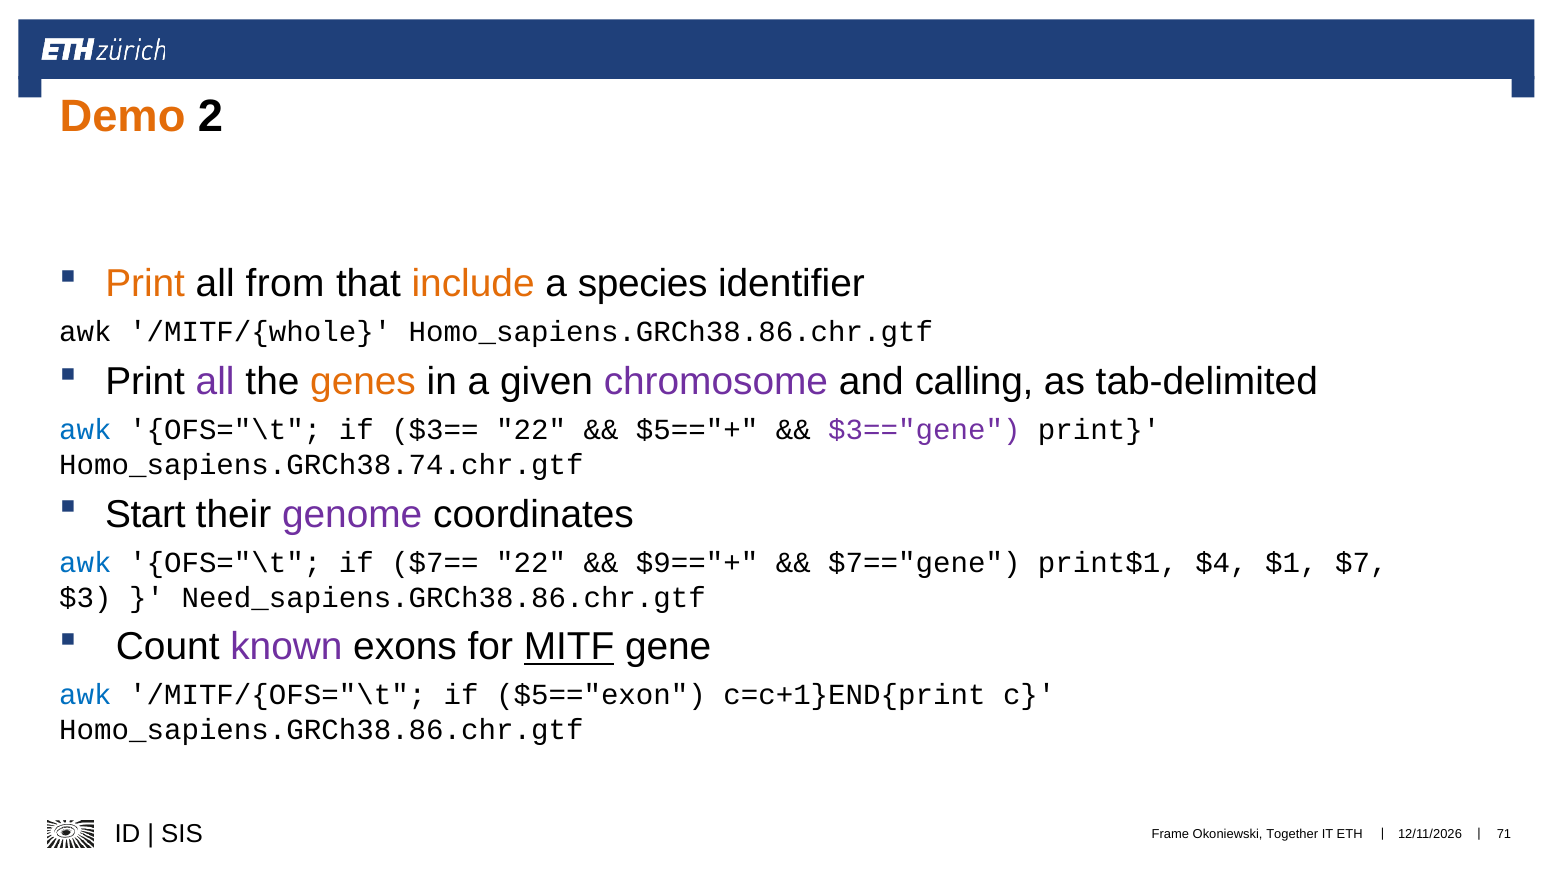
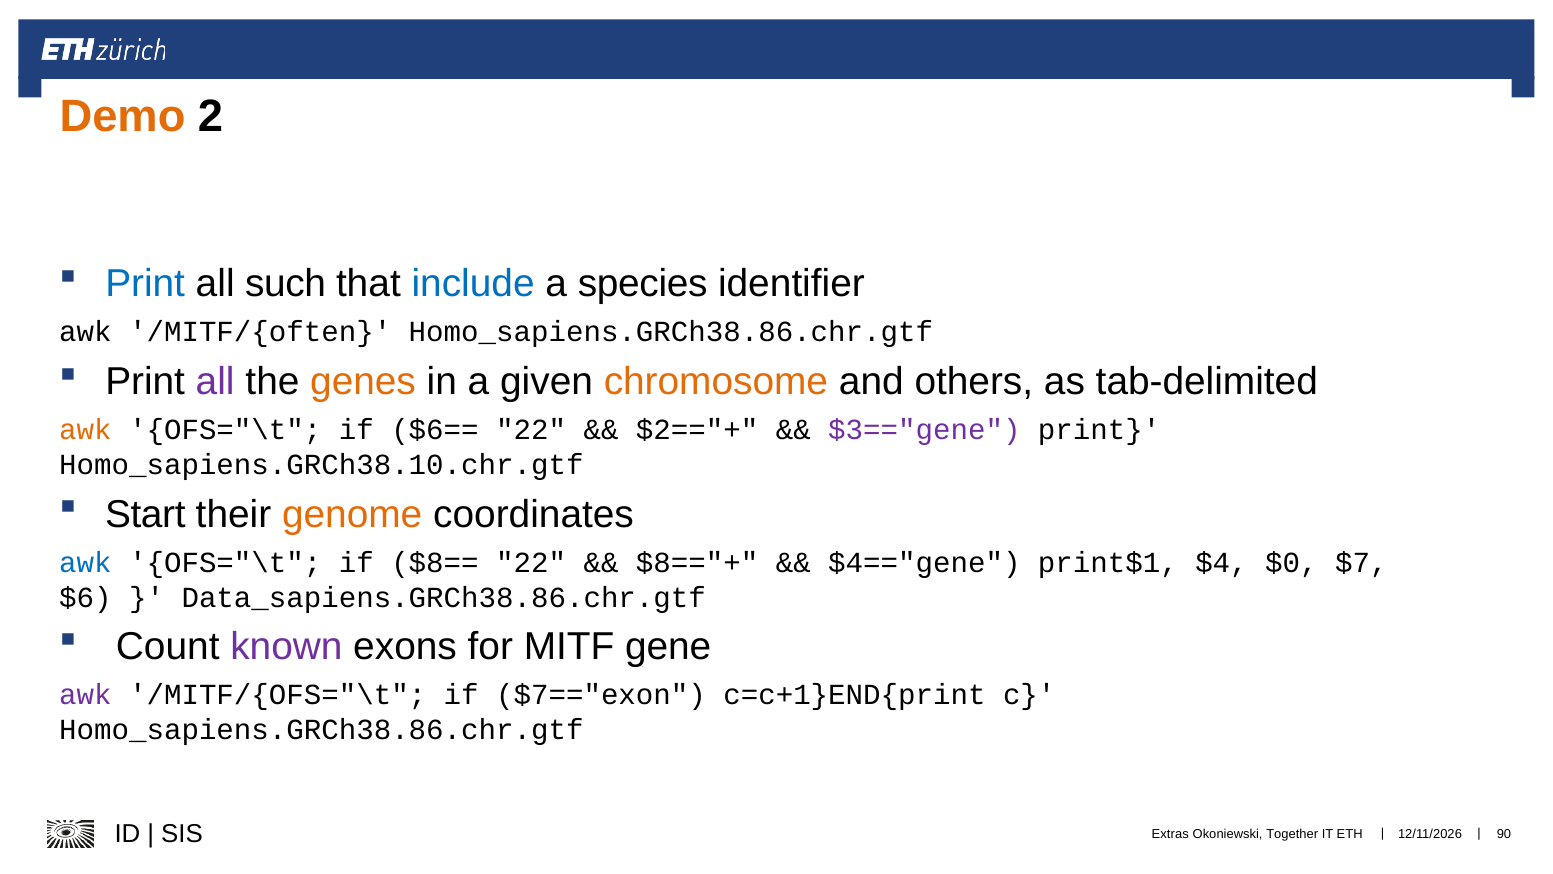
Print colour: orange -> blue (145, 284)
from: from -> such (285, 284)
include colour: orange -> blue (473, 284)
/MITF/{whole: /MITF/{whole -> /MITF/{often (260, 332)
chromosome colour: purple -> orange (716, 382)
calling: calling -> others (974, 382)
awk colour: blue -> orange (85, 430)
$3==: $3== -> $6== (435, 430)
$5=="+: $5=="+ -> $2=="+ (697, 430)
Homo_sapiens.GRCh38.74.chr.gtf: Homo_sapiens.GRCh38.74.chr.gtf -> Homo_sapiens.GRCh38.10.chr.gtf (321, 465)
genome colour: purple -> orange (352, 514)
$7==: $7== -> $8== (435, 562)
$9=="+: $9=="+ -> $8=="+ (697, 562)
$7=="gene: $7=="gene -> $4=="gene (924, 562)
$1: $1 -> $0 (1291, 562)
$3: $3 -> $6 (85, 597)
Need_sapiens.GRCh38.86.chr.gtf: Need_sapiens.GRCh38.86.chr.gtf -> Data_sapiens.GRCh38.86.chr.gtf (444, 597)
MITF underline: present -> none (569, 647)
awk colour: blue -> purple (85, 695)
$5=="exon: $5=="exon -> $7=="exon (601, 695)
Frame: Frame -> Extras (1170, 834)
71: 71 -> 90 (1504, 835)
